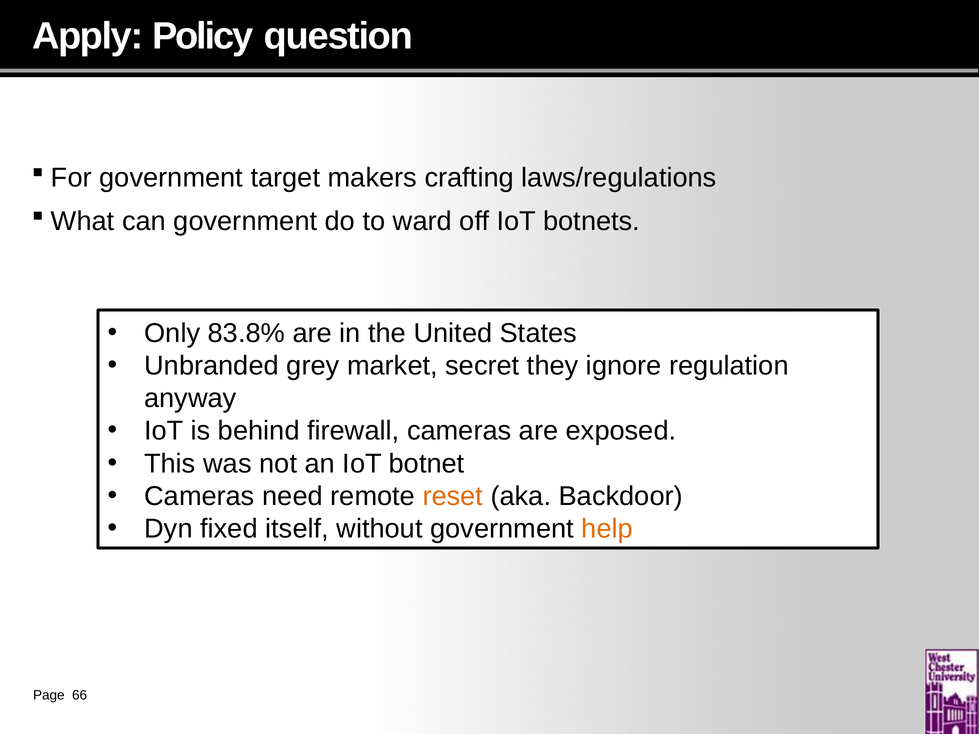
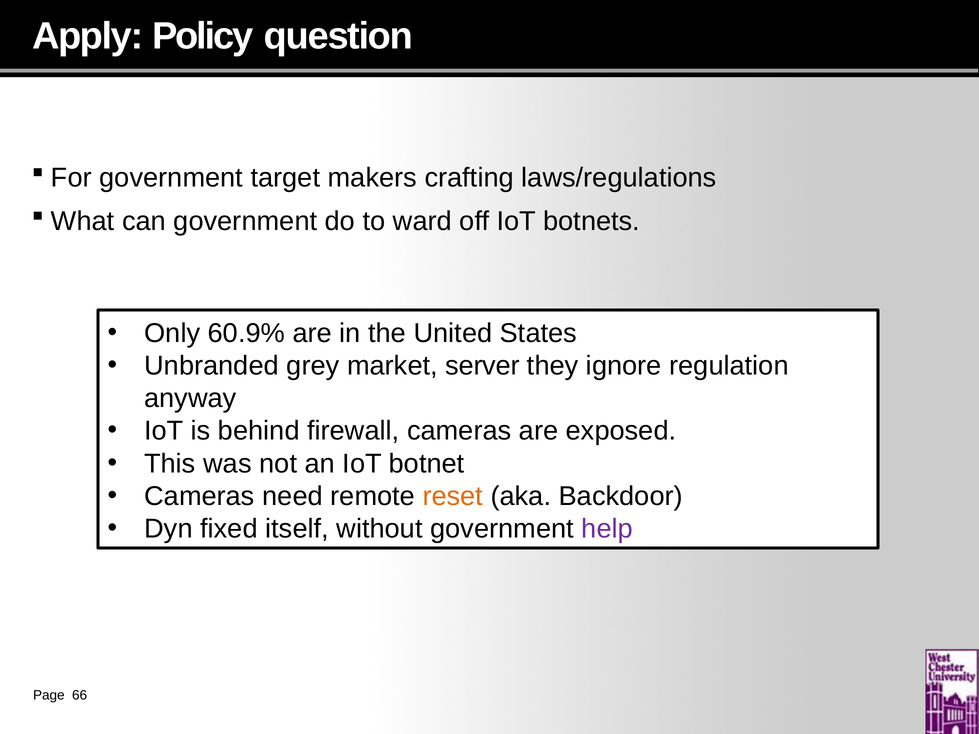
83.8%: 83.8% -> 60.9% (246, 333)
secret: secret -> server (483, 366)
help colour: orange -> purple (607, 529)
